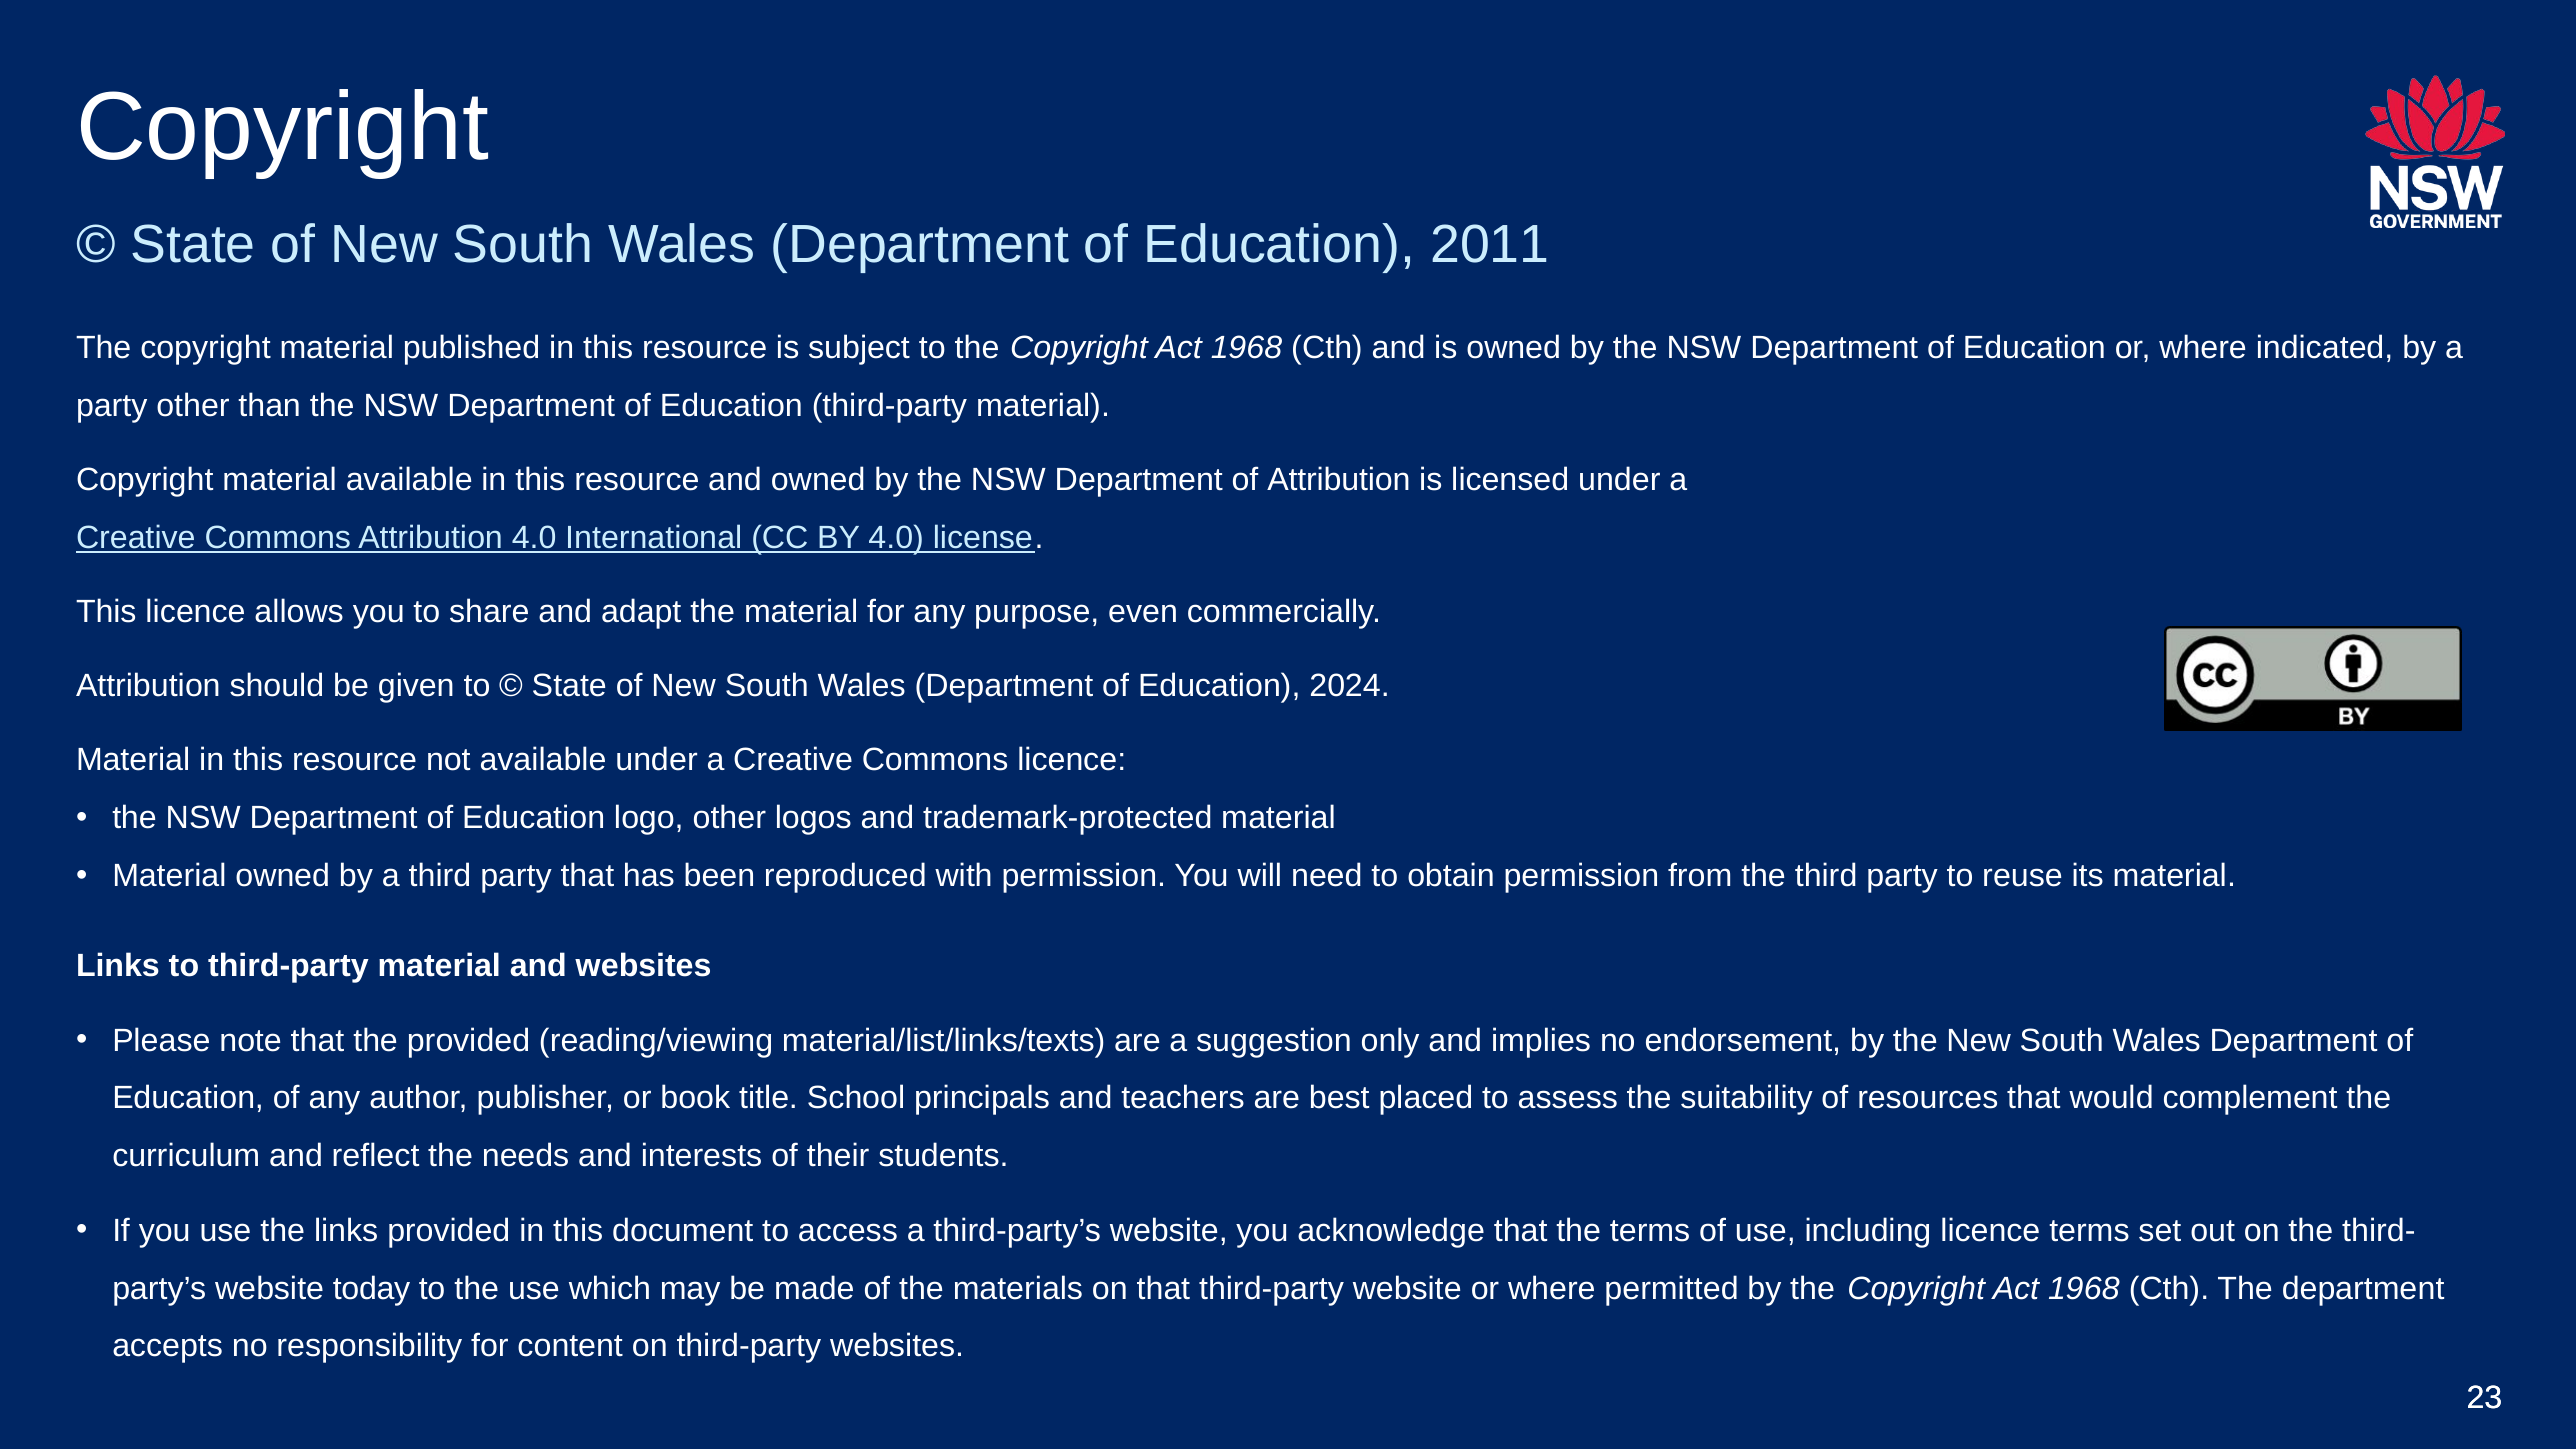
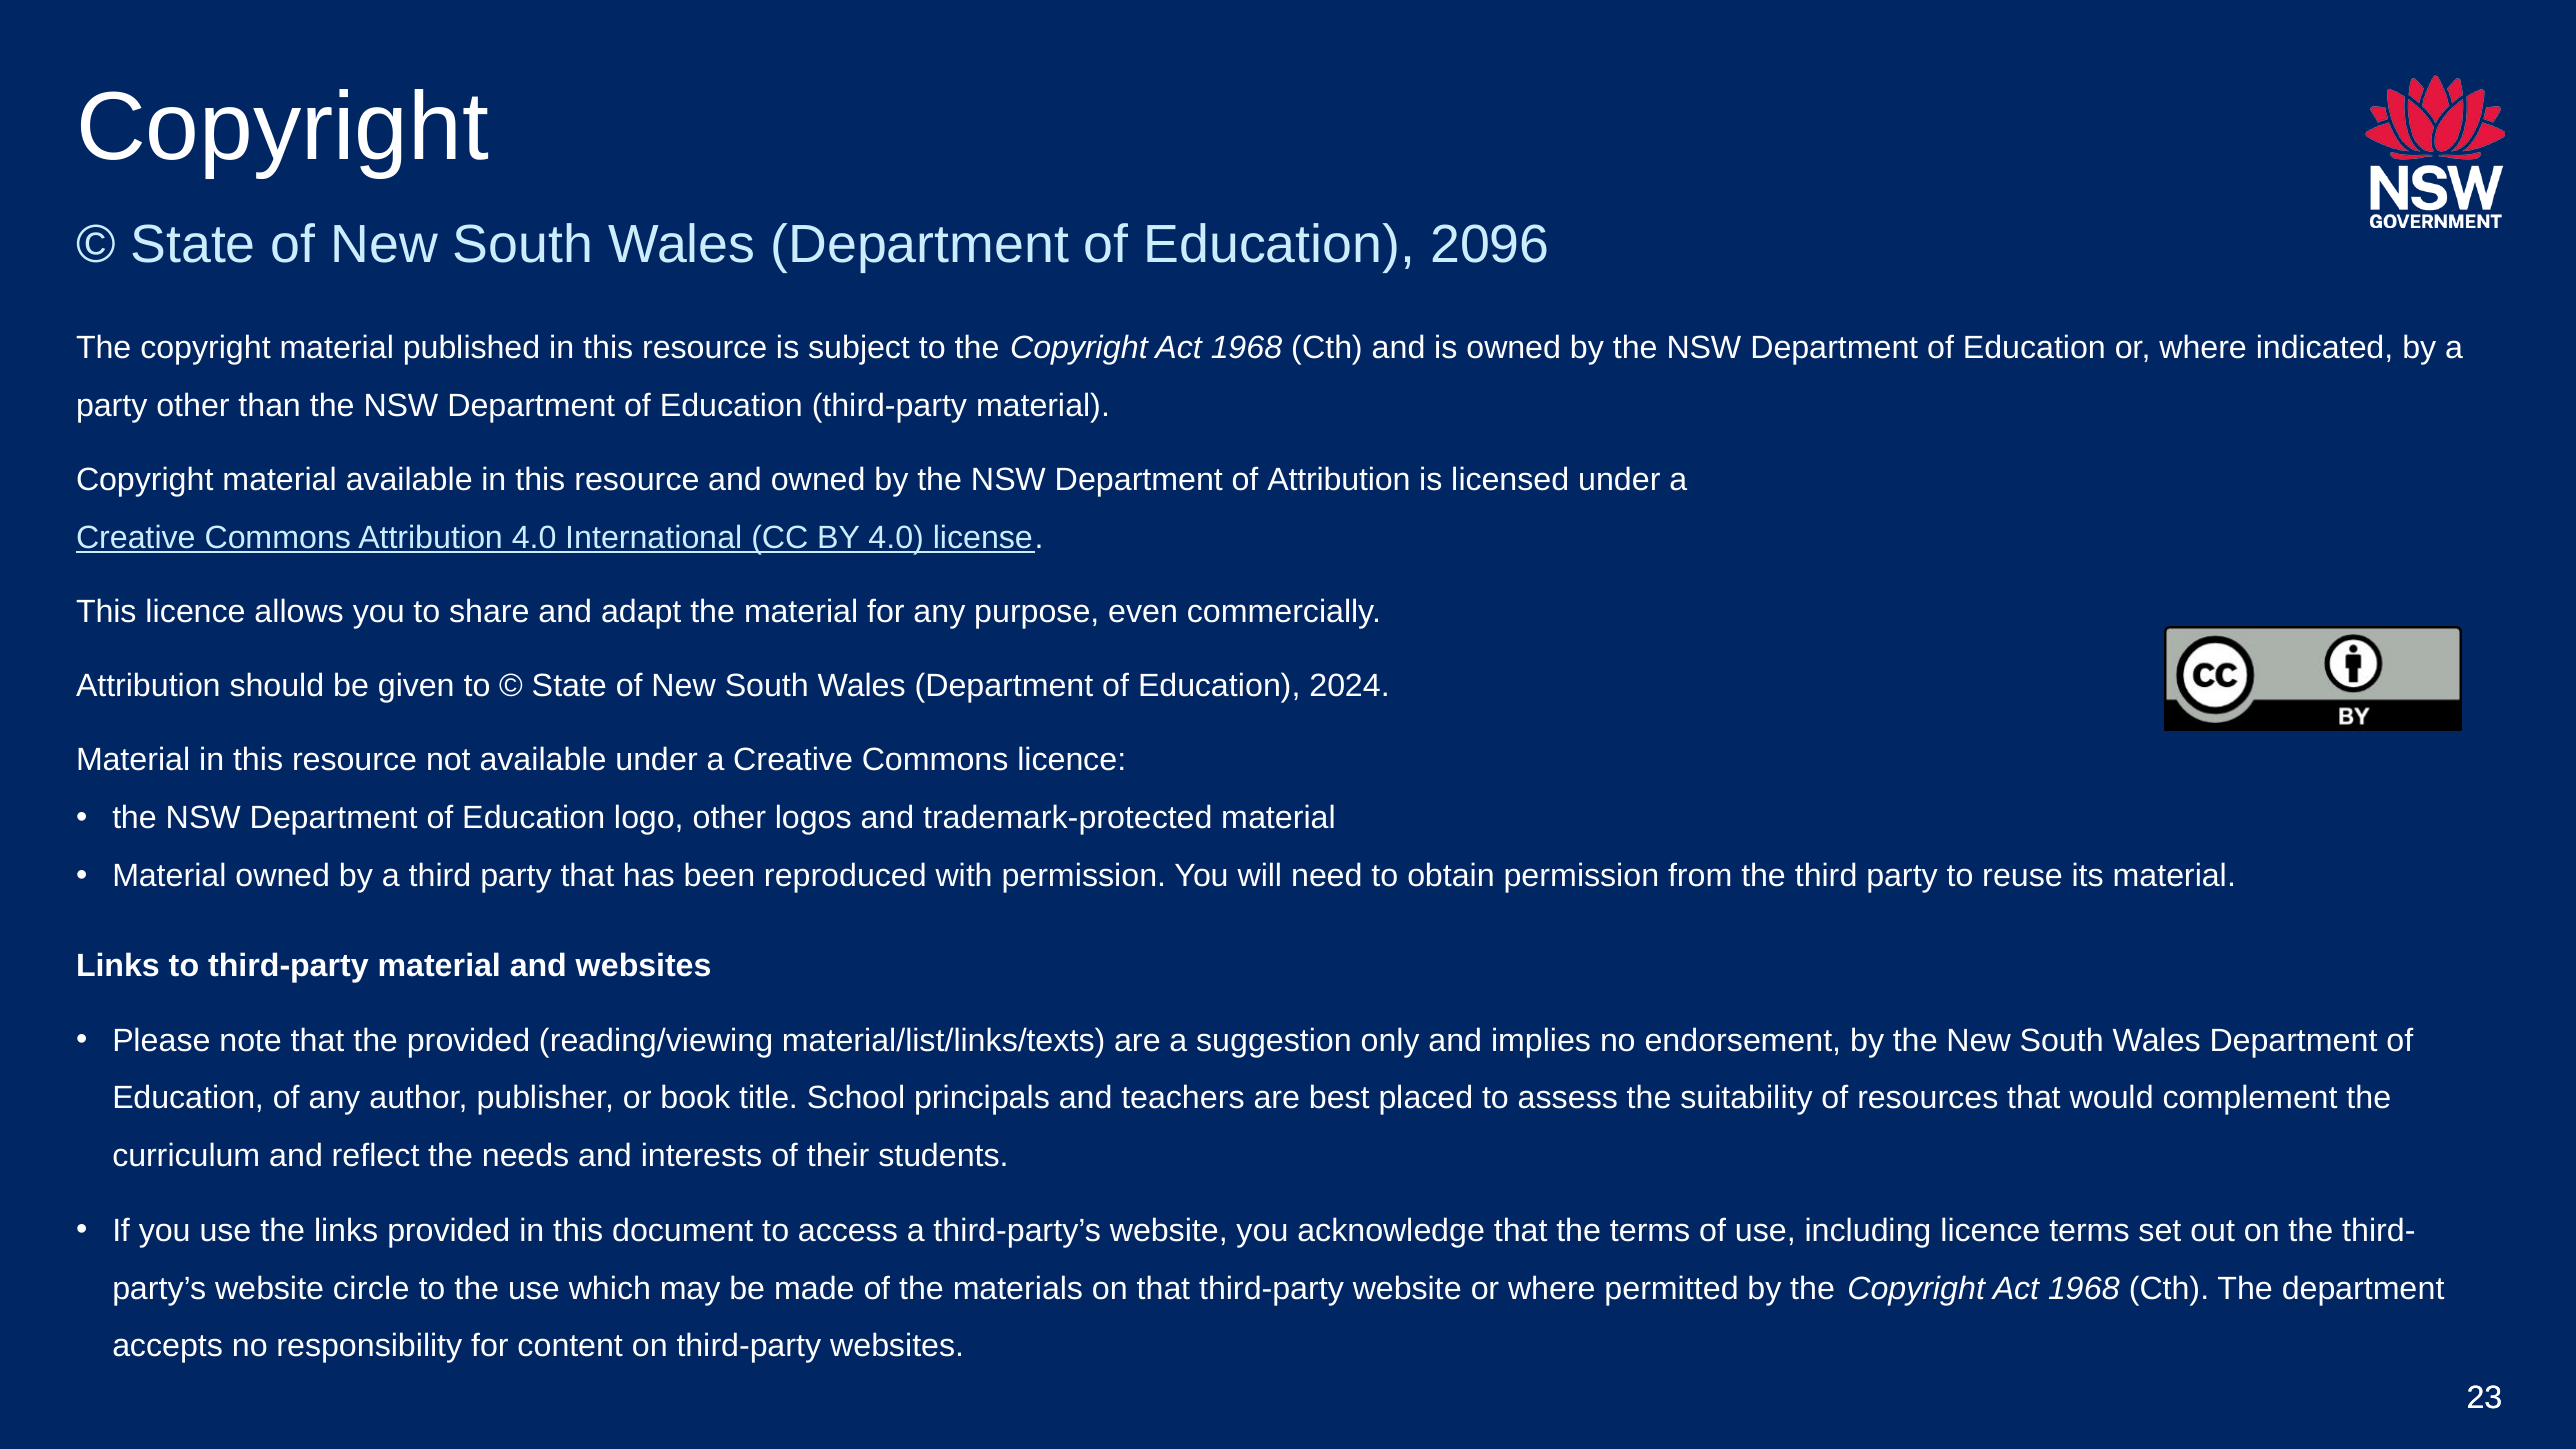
2011: 2011 -> 2096 (1490, 244)
today: today -> circle (371, 1288)
